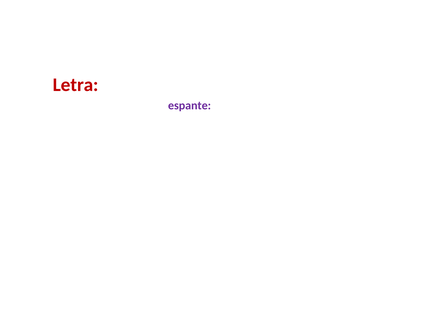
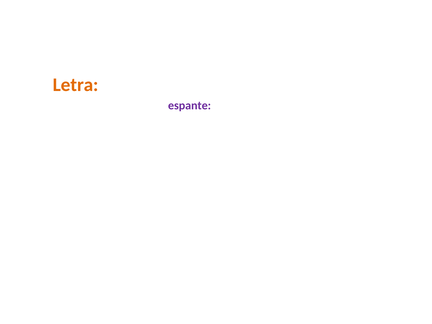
Letra colour: red -> orange (76, 85)
